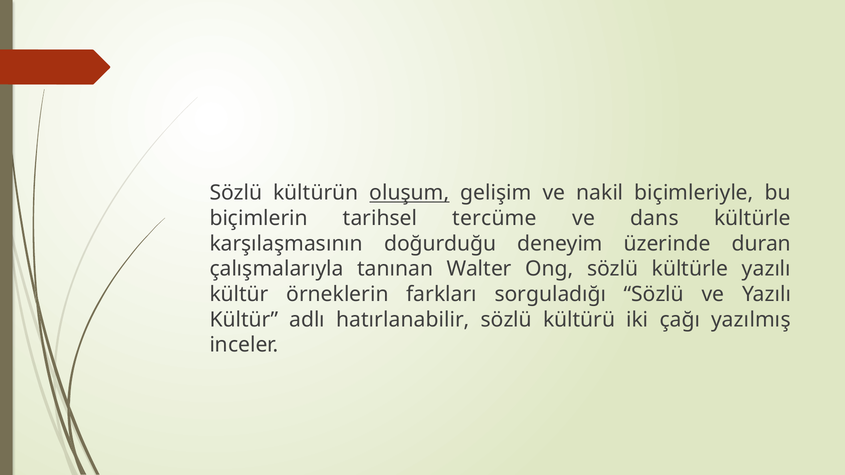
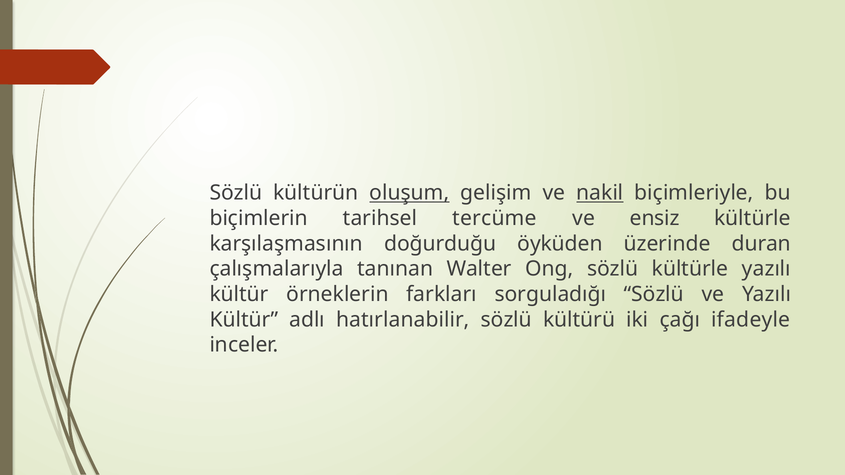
nakil underline: none -> present (600, 193)
dans: dans -> ensiz (655, 218)
deneyim: deneyim -> öyküden (560, 244)
yazılmış: yazılmış -> ifadeyle (751, 320)
